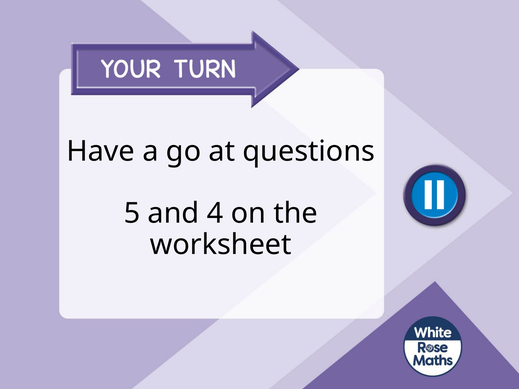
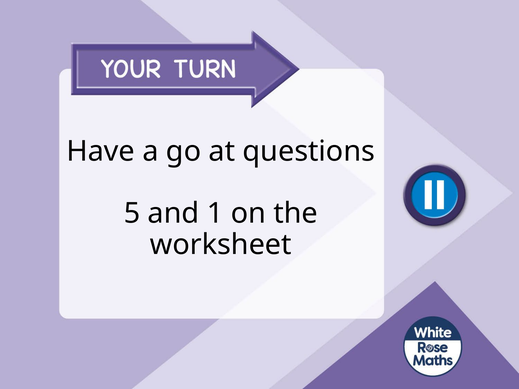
4: 4 -> 1 (215, 214)
